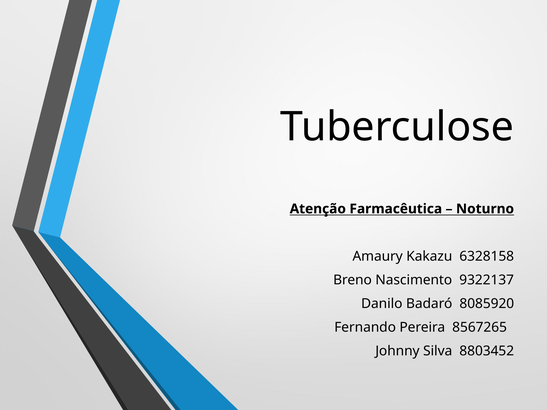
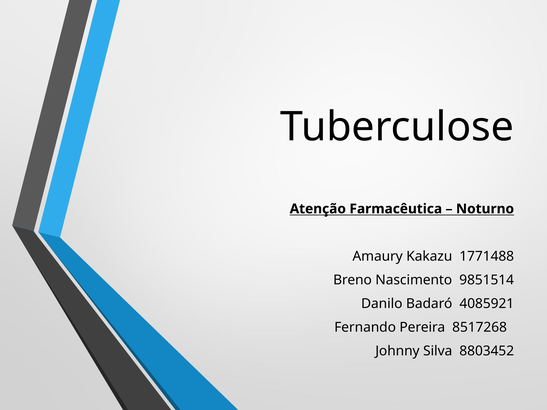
6328158: 6328158 -> 1771488 (487, 256)
9322137: 9322137 -> 9851514 (487, 280)
8085920: 8085920 -> 4085921 (487, 304)
8567265: 8567265 -> 8517268 (480, 328)
